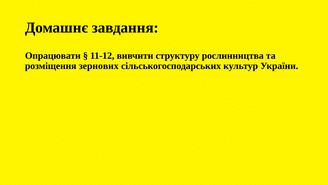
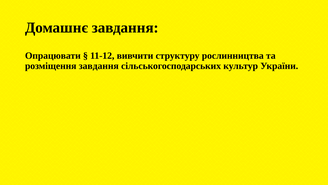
розміщення зернових: зернових -> завдання (99, 66)
